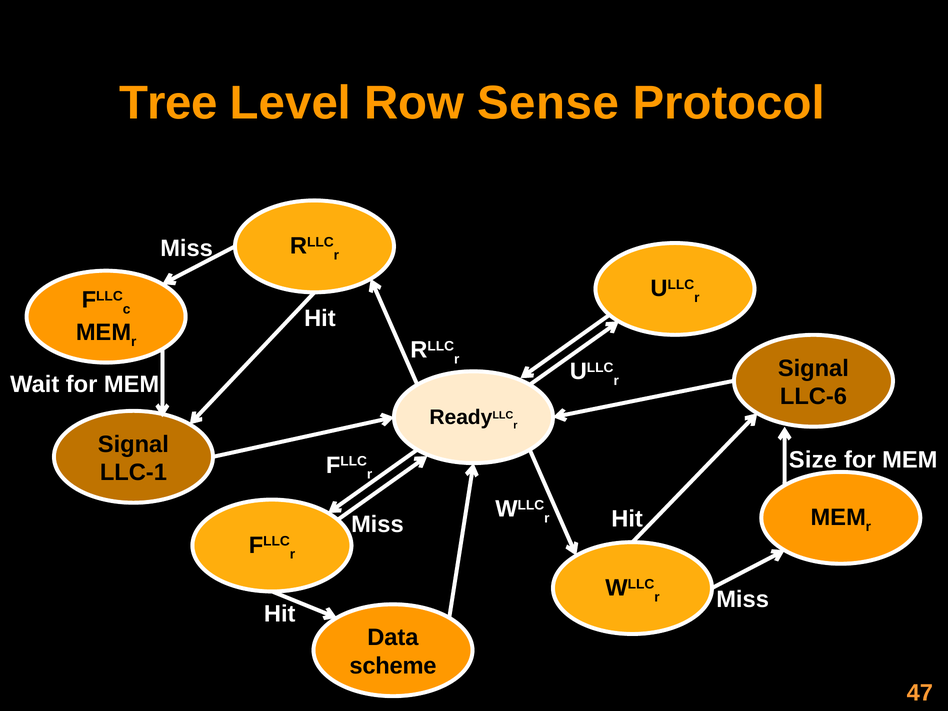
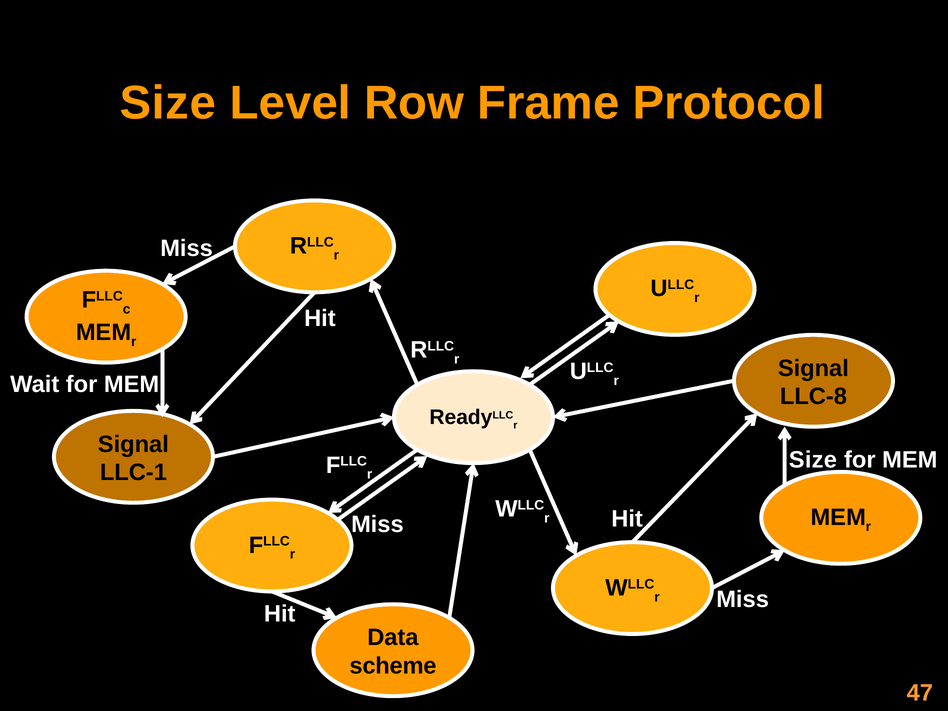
Tree: Tree -> Size (168, 103)
Sense: Sense -> Frame (548, 103)
LLC-6: LLC-6 -> LLC-8 (813, 397)
